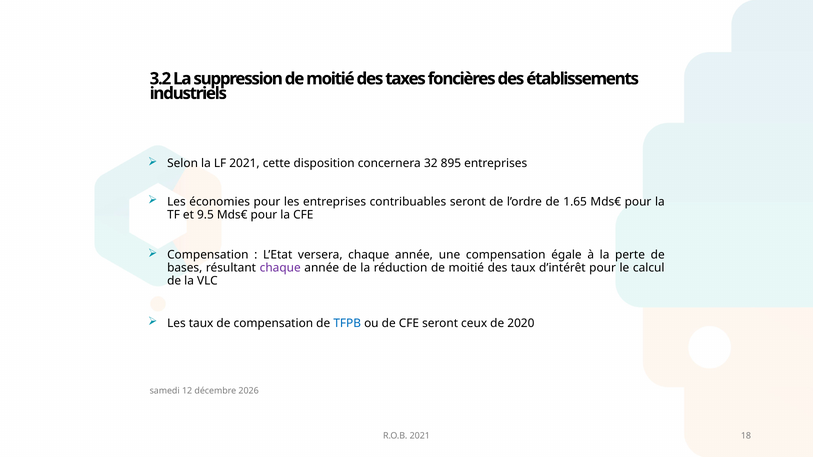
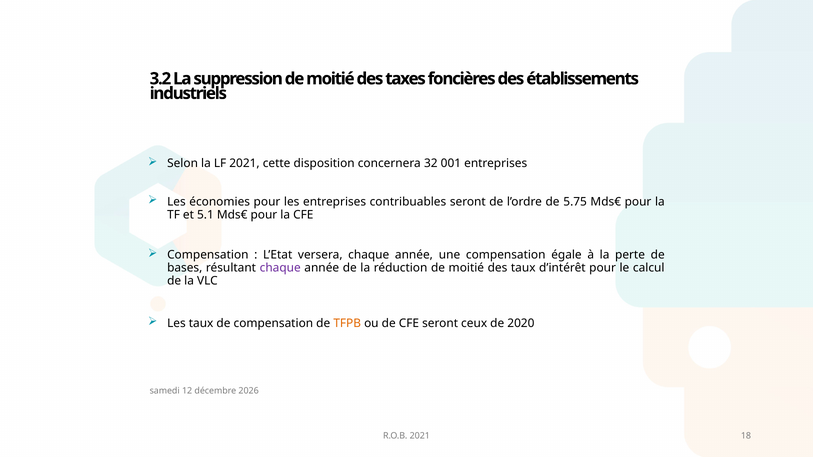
895: 895 -> 001 (451, 164)
1.65: 1.65 -> 5.75 (575, 202)
9.5: 9.5 -> 5.1 (205, 215)
TFPB colour: blue -> orange (347, 324)
